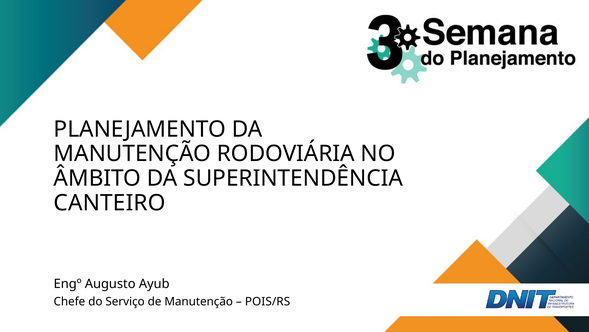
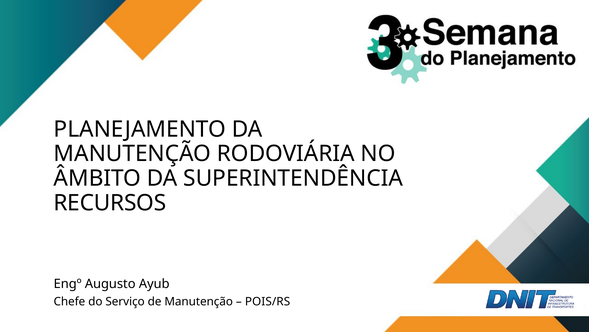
CANTEIRO: CANTEIRO -> RECURSOS (110, 202)
